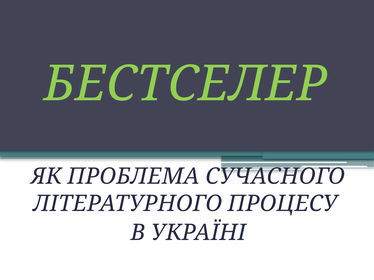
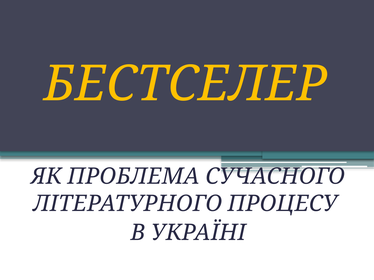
БЕСТСЕЛЕР colour: light green -> yellow (185, 84)
